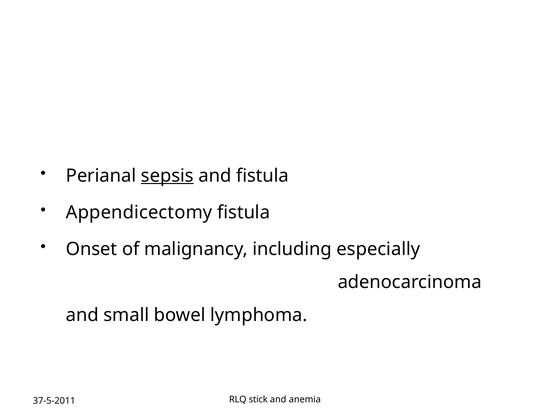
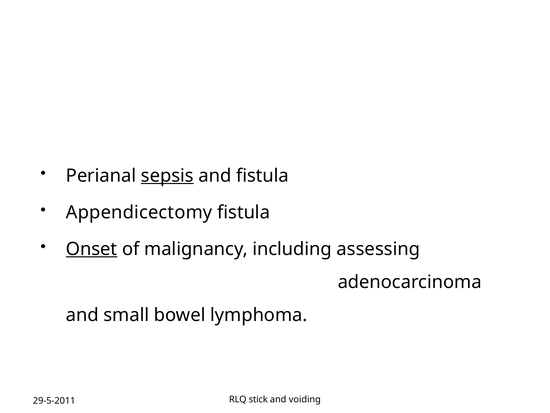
Onset underline: none -> present (92, 249)
especially: especially -> assessing (378, 249)
anemia: anemia -> voiding (305, 399)
37-5-2011: 37-5-2011 -> 29-5-2011 (54, 400)
